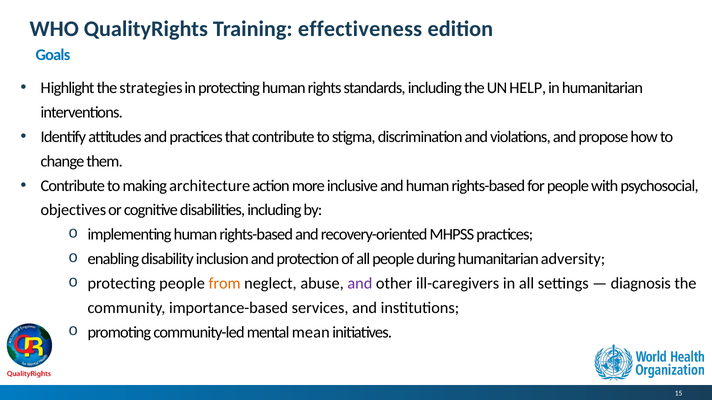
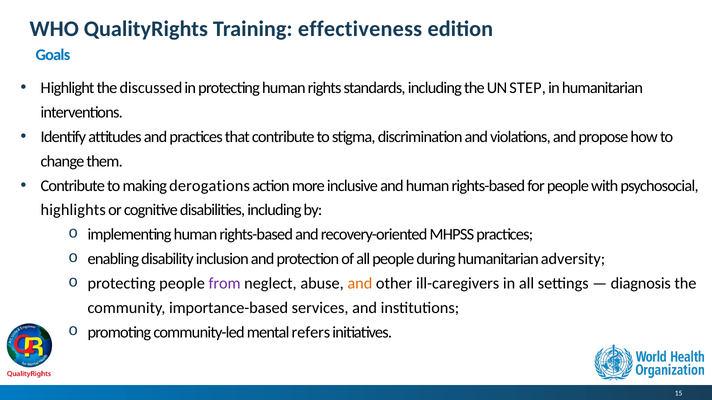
strategies: strategies -> discussed (151, 88)
HELP: HELP -> STEP (528, 88)
architecture: architecture -> derogations (210, 186)
objectives: objectives -> highlights (73, 210)
from colour: orange -> purple (225, 284)
and colour: purple -> orange (360, 284)
mean: mean -> refers (311, 333)
